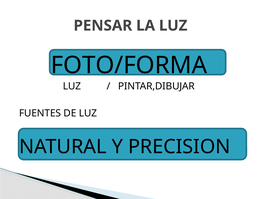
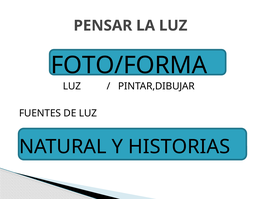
PRECISION: PRECISION -> HISTORIAS (179, 146)
